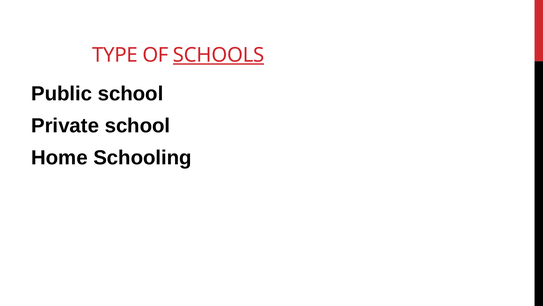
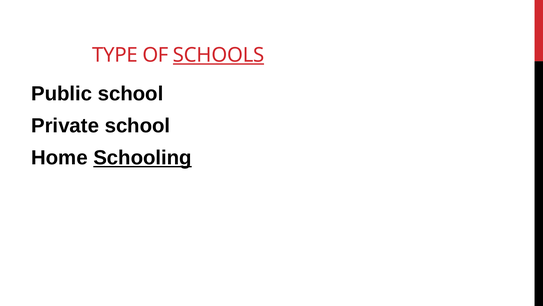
Schooling underline: none -> present (143, 158)
